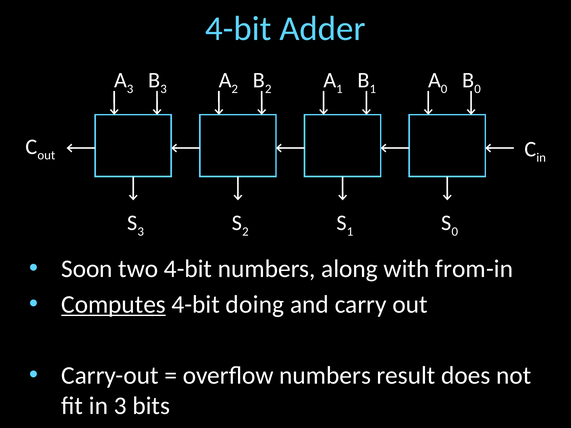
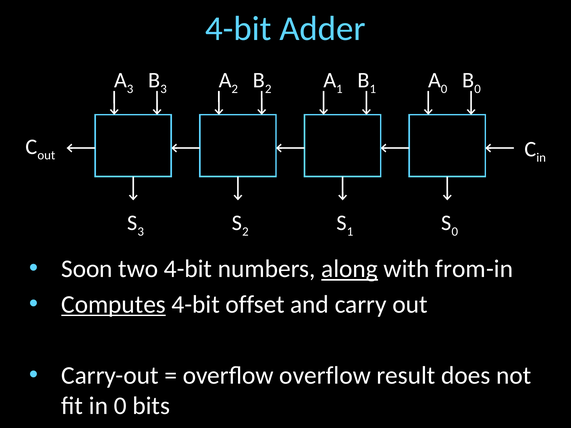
along underline: none -> present (350, 269)
doing: doing -> offset (255, 305)
overflow numbers: numbers -> overflow (325, 376)
in 3: 3 -> 0 (120, 406)
